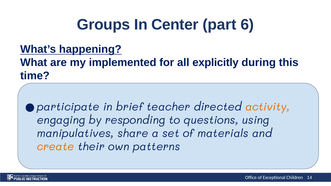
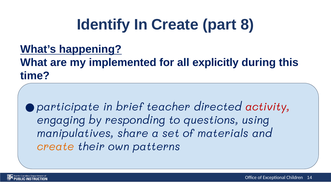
Groups: Groups -> Identify (103, 25)
In Center: Center -> Create (175, 25)
6: 6 -> 8 (247, 25)
activity colour: orange -> red (268, 107)
